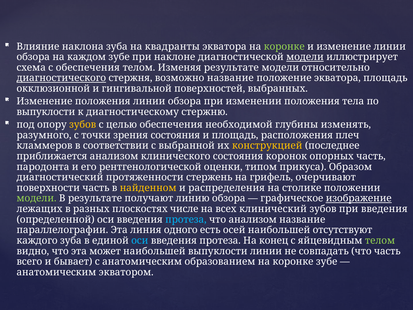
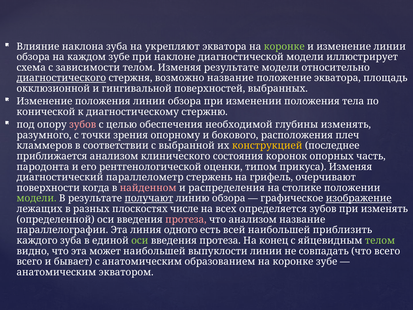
квадранты: квадранты -> укрепляют (172, 46)
модели underline: present -> none (305, 57)
с обеспечения: обеспечения -> зависимости (88, 68)
выпуклости: выпуклости -> конической (46, 112)
зубов colour: yellow -> pink (83, 125)
зрения состояния: состояния -> опорному (175, 135)
и площадь: площадь -> бокового (235, 135)
прикуса Образом: Образом -> Изменяя (351, 167)
протяженности: протяженности -> параллелометр (145, 177)
поверхности часть: часть -> когда (96, 188)
найденном colour: yellow -> pink (148, 188)
получают underline: none -> present (149, 198)
клинический: клинический -> определяется (273, 209)
при введения: введения -> изменять (384, 209)
протеза colour: light blue -> pink (186, 219)
осей: осей -> всей (234, 230)
отсутствуют: отсутствуют -> приблизить (342, 230)
оси colour: light blue -> light green (140, 240)
что часть: часть -> всего (387, 251)
